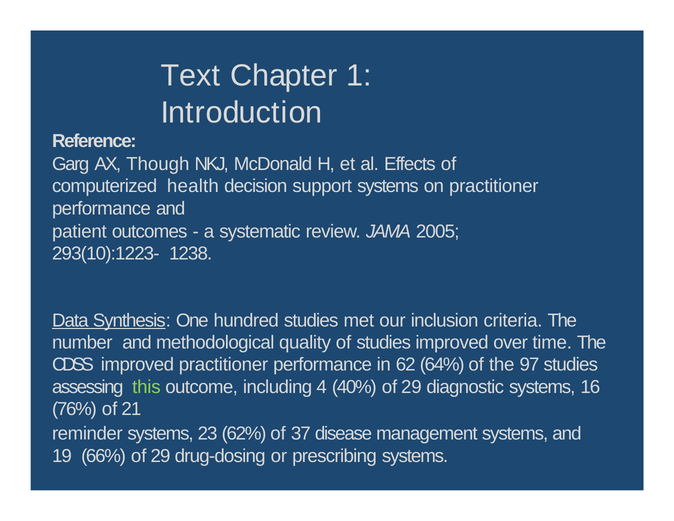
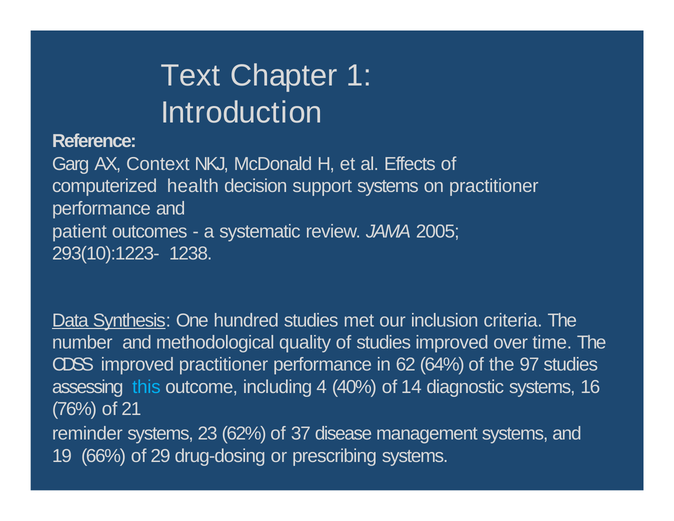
Though: Though -> Context (158, 164)
this colour: light green -> light blue (146, 387)
40% of 29: 29 -> 14 (411, 387)
